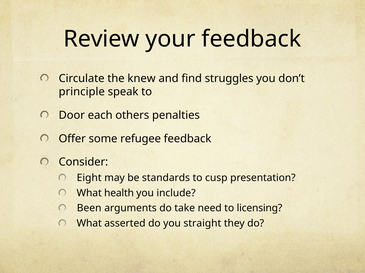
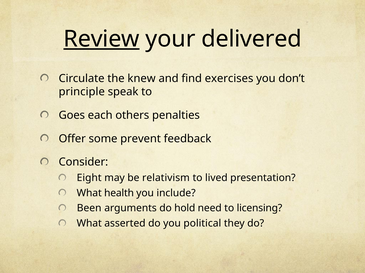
Review underline: none -> present (102, 39)
your feedback: feedback -> delivered (252, 39)
struggles: struggles -> exercises (229, 79)
Door: Door -> Goes (72, 115)
refugee: refugee -> prevent (141, 139)
standards: standards -> relativism (166, 178)
cusp: cusp -> lived (216, 178)
take: take -> hold (185, 209)
straight: straight -> political (202, 224)
